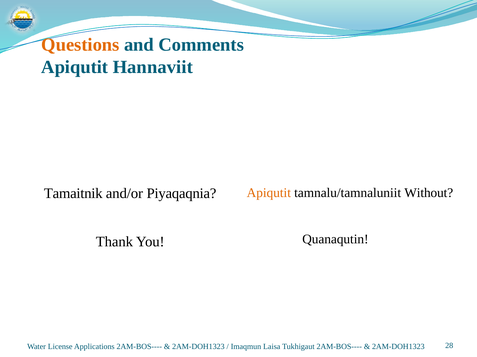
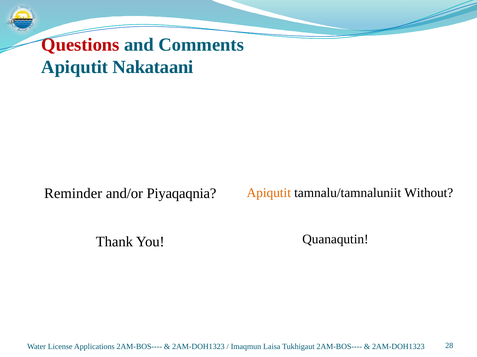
Questions colour: orange -> red (80, 45)
Hannaviit: Hannaviit -> Nakataani (153, 67)
Tamaitnik: Tamaitnik -> Reminder (73, 194)
